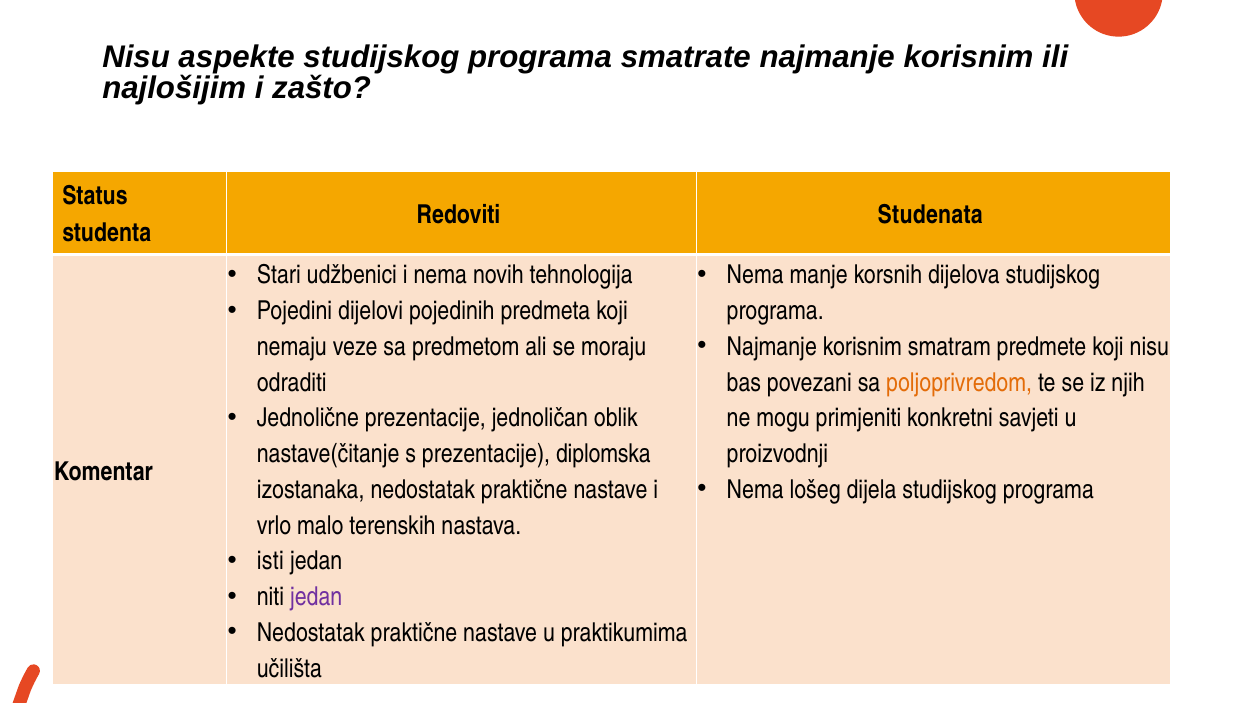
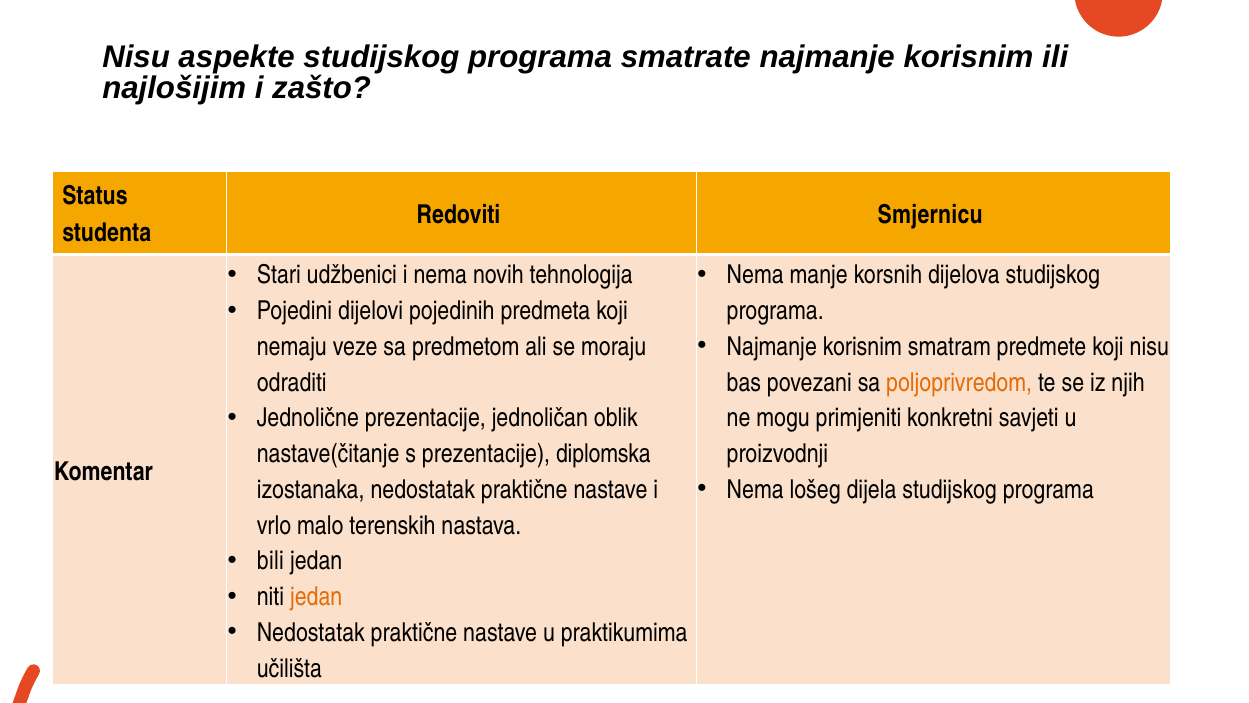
Studenata: Studenata -> Smjernicu (930, 215)
isti: isti -> bili (270, 561)
jedan colour: purple -> orange (316, 597)
